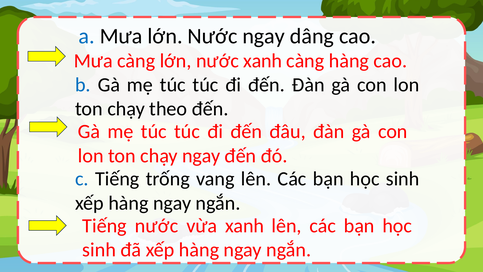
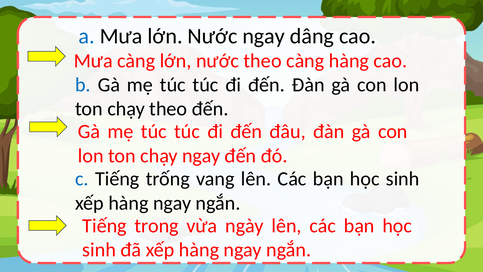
nước xanh: xanh -> theo (263, 61)
Tiếng nước: nước -> trong (157, 226)
vừa xanh: xanh -> ngày (244, 226)
